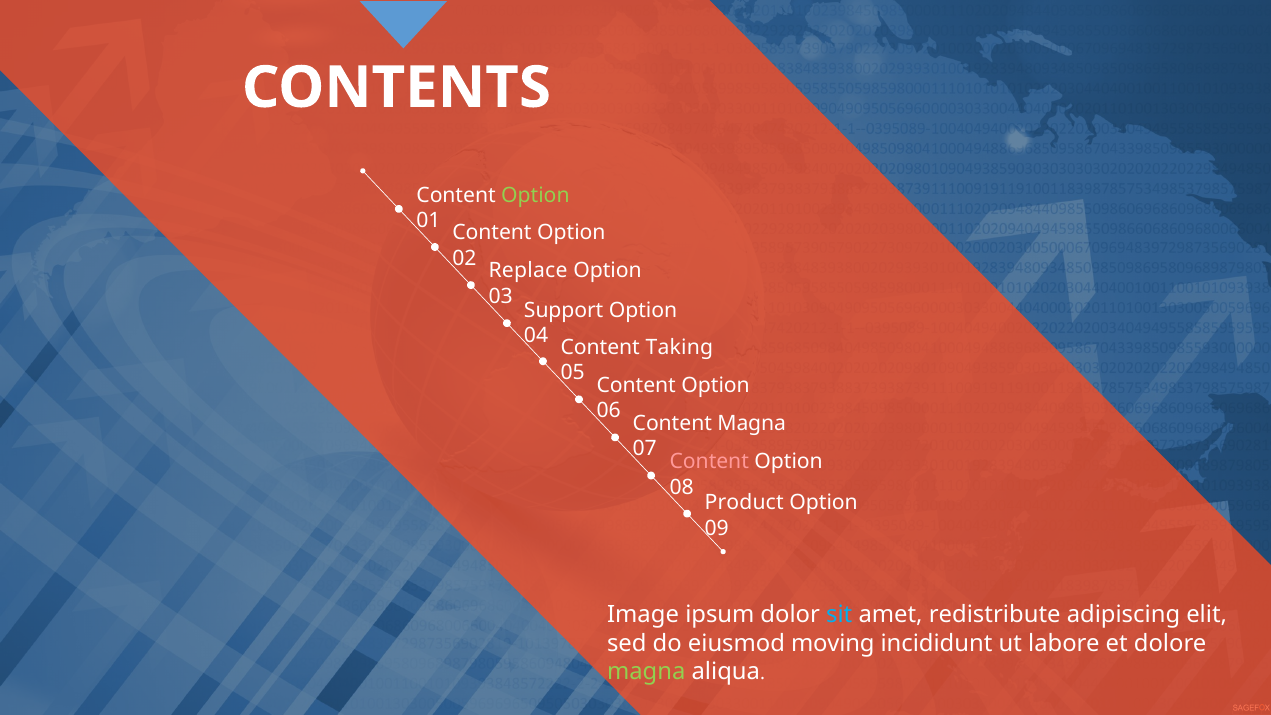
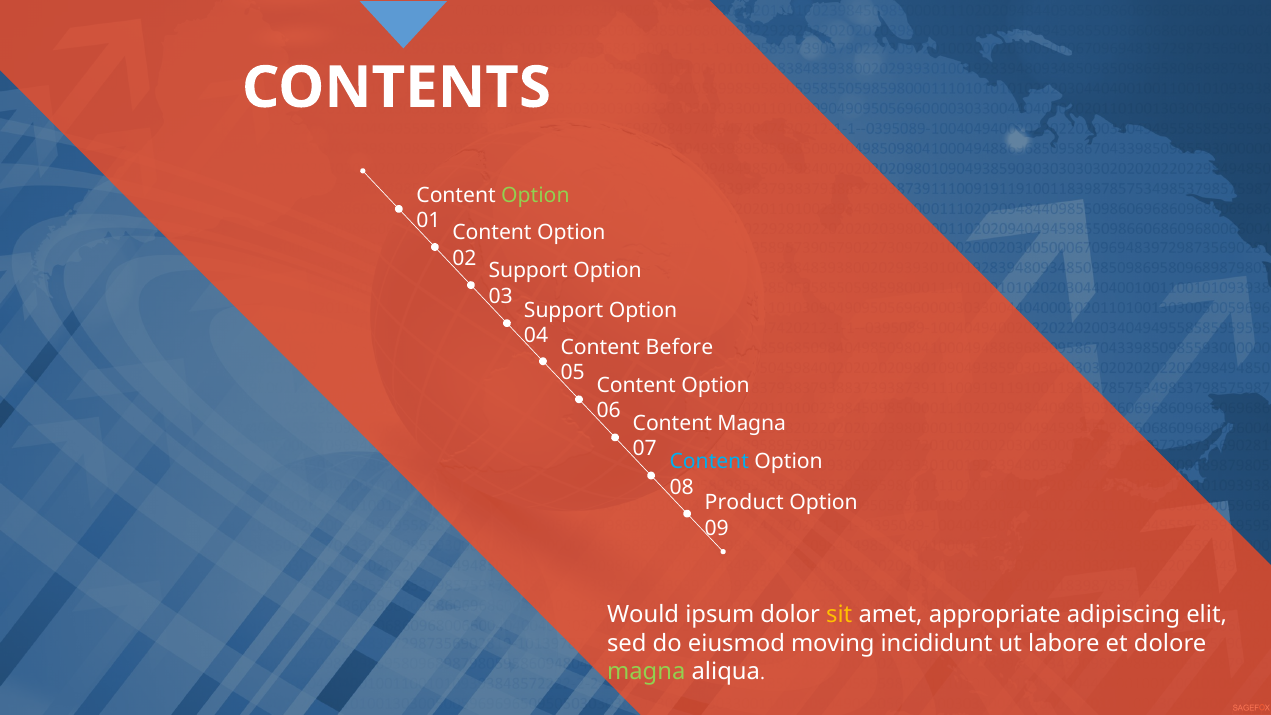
Replace: Replace -> Support (528, 271)
Taking: Taking -> Before (679, 347)
Content colour: pink -> light blue (709, 462)
Image: Image -> Would (643, 615)
sit colour: light blue -> yellow (839, 615)
redistribute: redistribute -> appropriate (995, 615)
